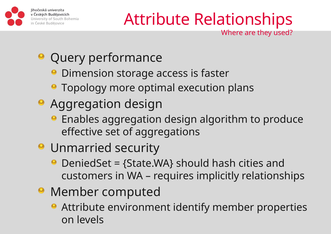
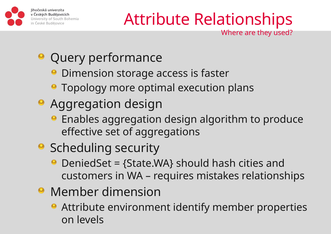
Unmarried: Unmarried -> Scheduling (81, 148)
implicitly: implicitly -> mistakes (218, 176)
Member computed: computed -> dimension (132, 192)
